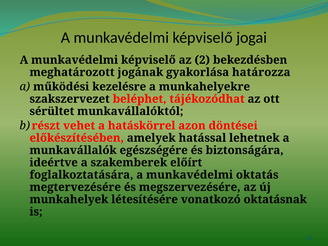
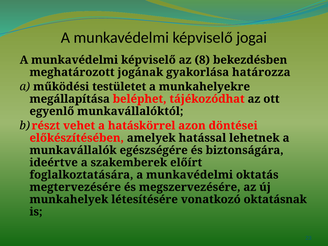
2: 2 -> 8 (202, 60)
kezelésre: kezelésre -> testületet (119, 87)
szakszervezet: szakszervezet -> megállapítása (70, 99)
sérültet: sérültet -> egyenlő (52, 111)
